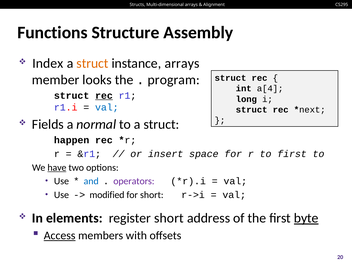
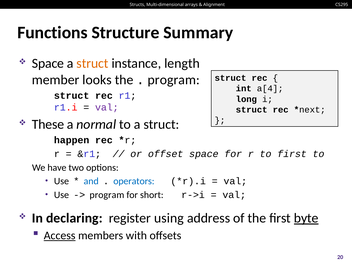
Assembly: Assembly -> Summary (198, 33)
Index: Index -> Space (48, 63)
instance arrays: arrays -> length (182, 63)
rec underline: present -> none (104, 96)
val colour: blue -> purple (107, 107)
Fields: Fields -> These (48, 124)
insert: insert -> offset (166, 154)
have underline: present -> none (57, 168)
operators colour: purple -> blue (134, 181)
modified: modified -> program (107, 195)
elements: elements -> declaring (74, 218)
register short: short -> using (169, 218)
